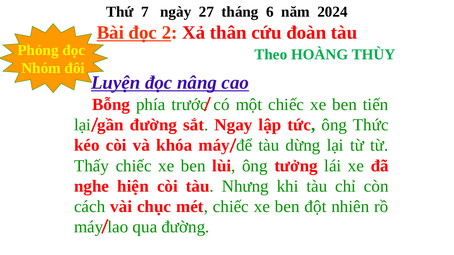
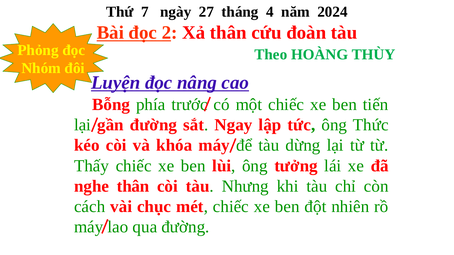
6: 6 -> 4 (270, 12)
nghe hiện: hiện -> thân (133, 186)
